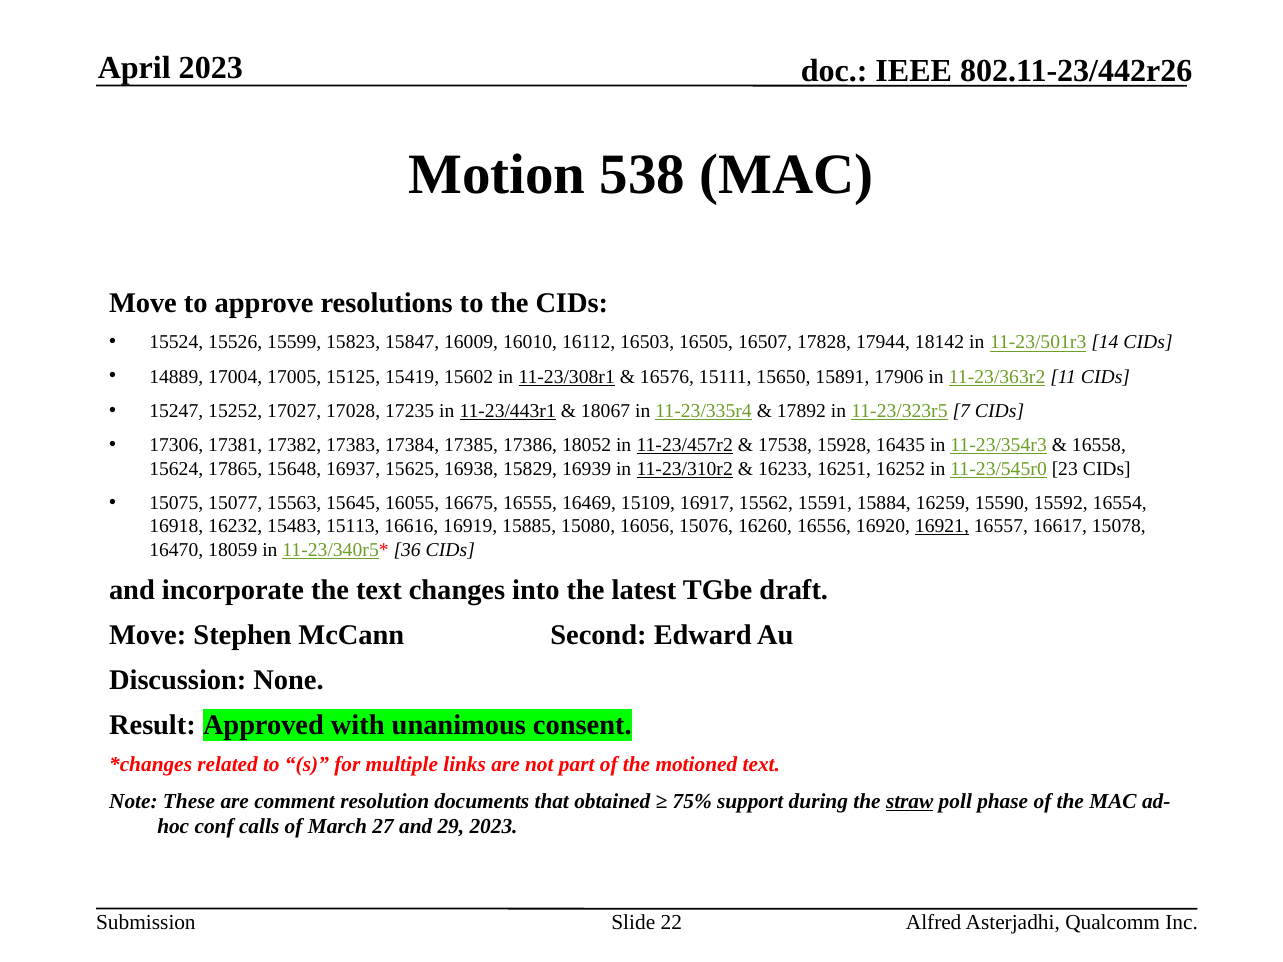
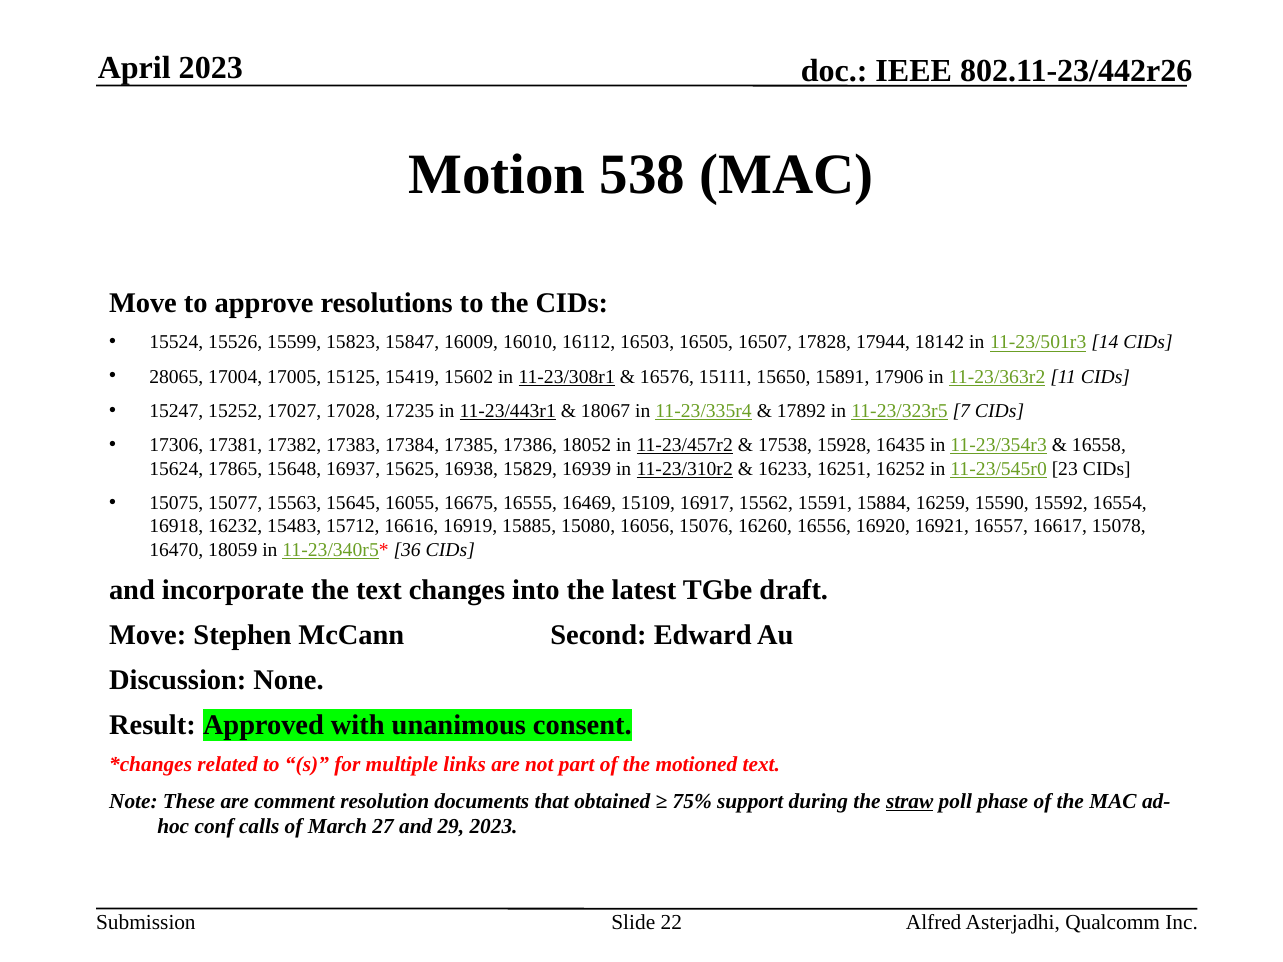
14889: 14889 -> 28065 (176, 377)
15113: 15113 -> 15712 (353, 527)
16921 underline: present -> none (942, 527)
